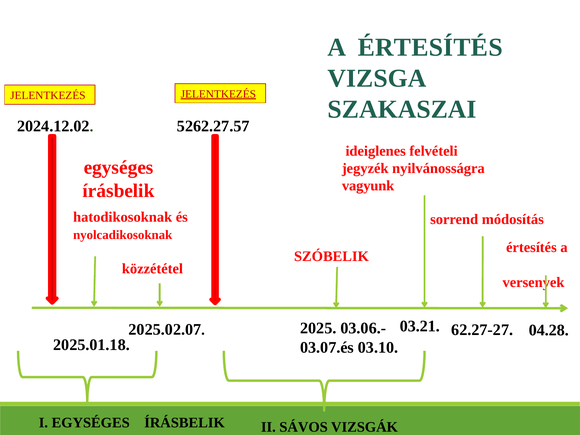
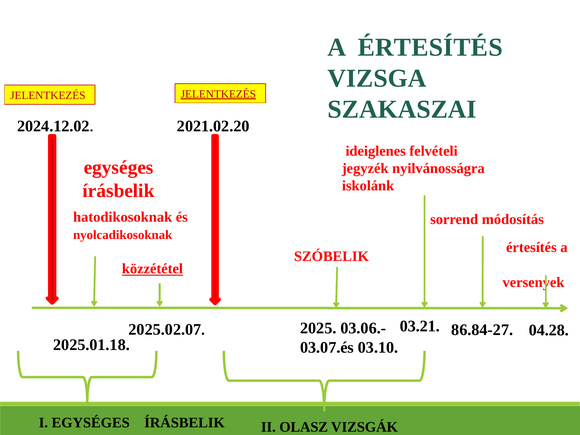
5262.27.57: 5262.27.57 -> 2021.02.20 (213, 126)
vagyunk: vagyunk -> iskolánk (368, 186)
közzététel underline: none -> present (152, 269)
62.27-27: 62.27-27 -> 86.84-27 (482, 330)
SÁVOS: SÁVOS -> OLASZ (304, 427)
